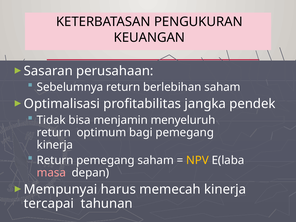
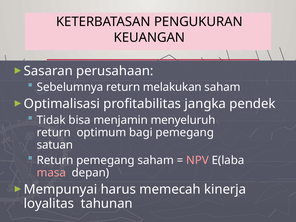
berlebihan: berlebihan -> melakukan (172, 87)
kinerja: kinerja -> satuan (55, 145)
NPV colour: yellow -> pink (197, 160)
tercapai: tercapai -> loyalitas (49, 203)
